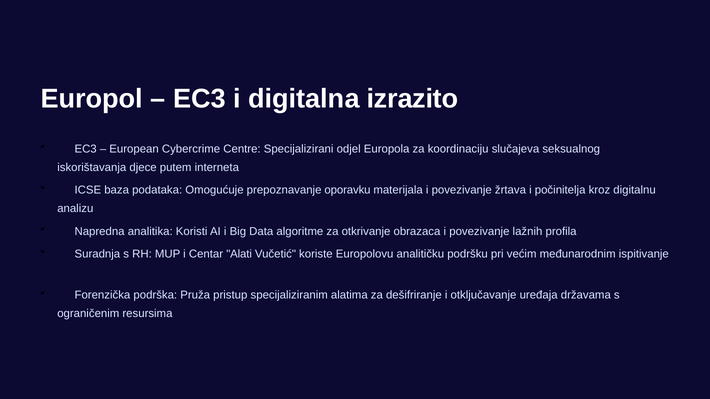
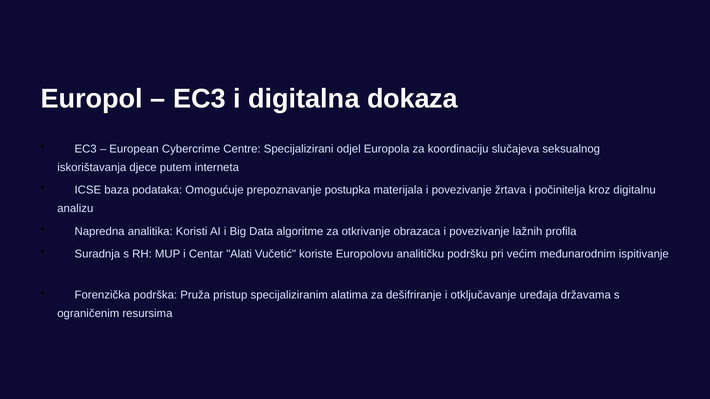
izrazito: izrazito -> dokaza (412, 99)
oporavku: oporavku -> postupka (347, 190)
